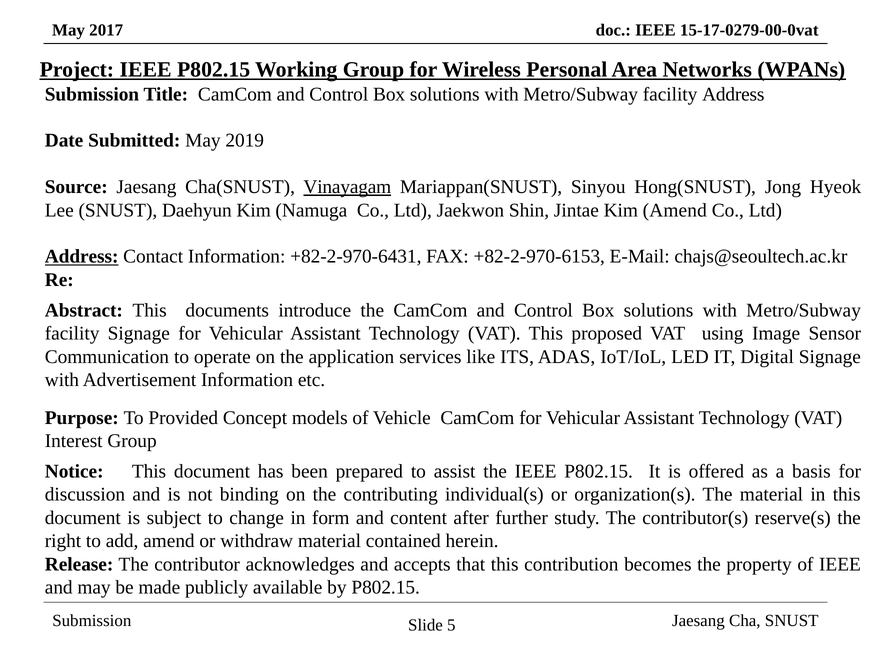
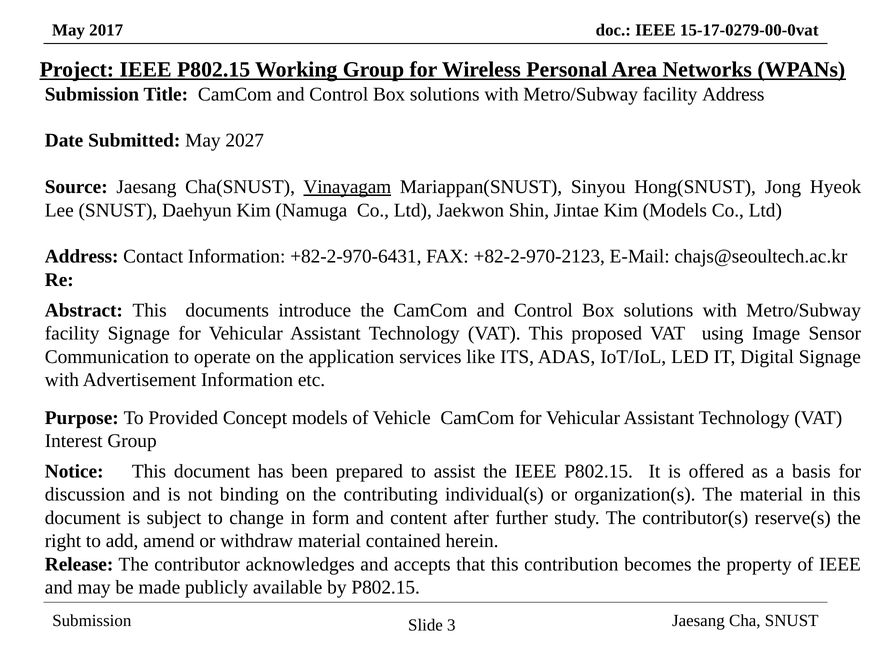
2019: 2019 -> 2027 (245, 141)
Kim Amend: Amend -> Models (675, 210)
Address underline: present -> none (82, 257)
+82-2-970-6153: +82-2-970-6153 -> +82-2-970-2123 (539, 257)
5: 5 -> 3 (451, 625)
